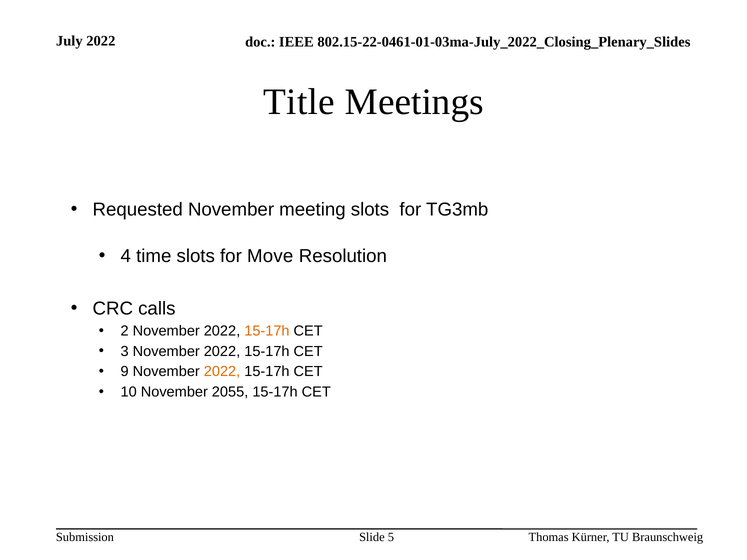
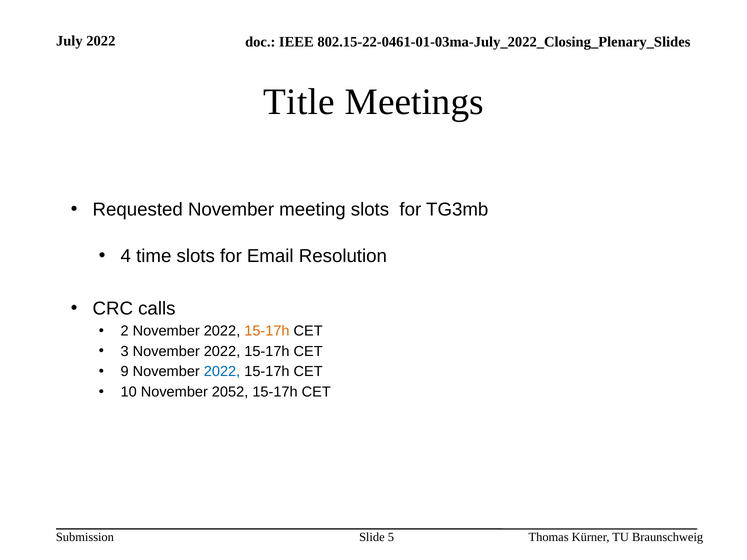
Move: Move -> Email (270, 256)
2022 colour: orange -> blue (222, 372)
2055: 2055 -> 2052 (230, 392)
